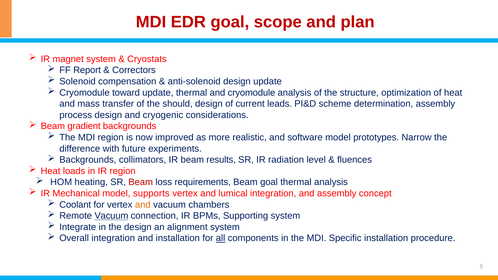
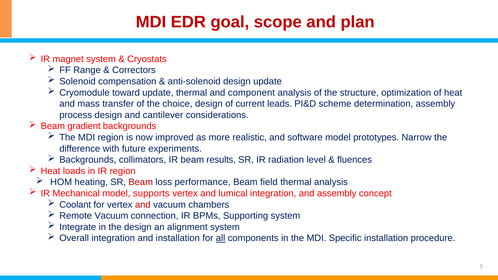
Report: Report -> Range (87, 70)
and cryomodule: cryomodule -> component (251, 93)
should: should -> choice (178, 104)
cryogenic: cryogenic -> cantilever (163, 115)
requirements: requirements -> performance (203, 182)
Beam goal: goal -> field (269, 182)
and colour: orange -> red (143, 205)
Vacuum underline: present -> none (111, 216)
